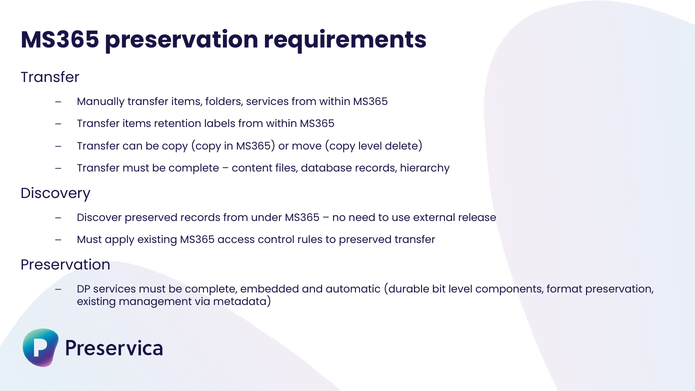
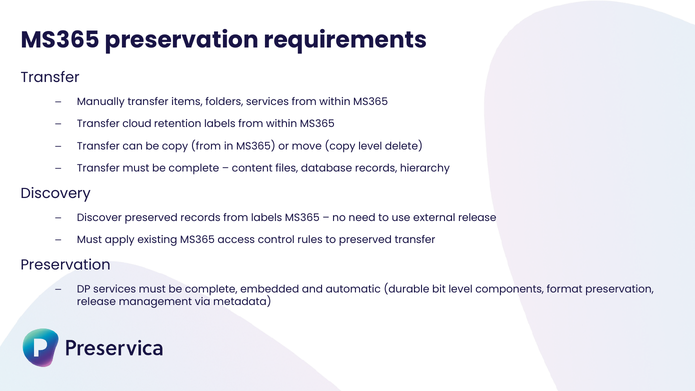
items: items -> cloud (137, 124)
copy copy: copy -> from (206, 146)
from under: under -> labels (267, 218)
existing: existing -> release (96, 302)
